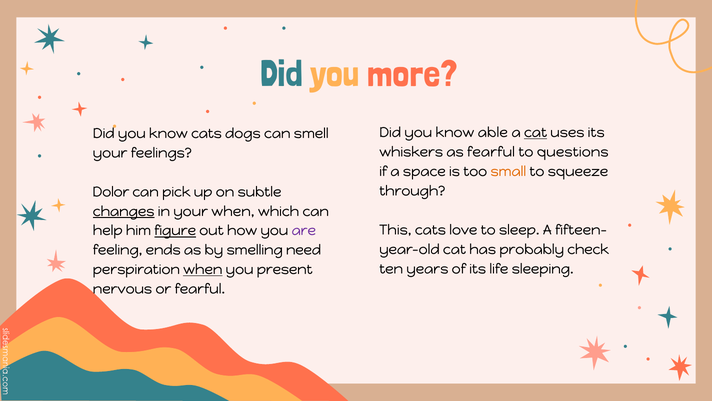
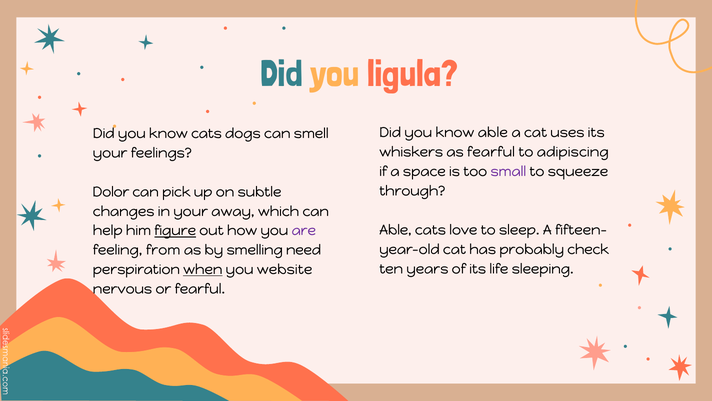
more: more -> ligula (413, 74)
cat underline: present -> none (536, 133)
questions: questions -> adipiscing (573, 152)
small colour: orange -> purple (508, 171)
changes underline: present -> none (124, 211)
your when: when -> away (233, 211)
This: This -> Able (395, 230)
ends: ends -> from (163, 250)
present: present -> website (285, 269)
